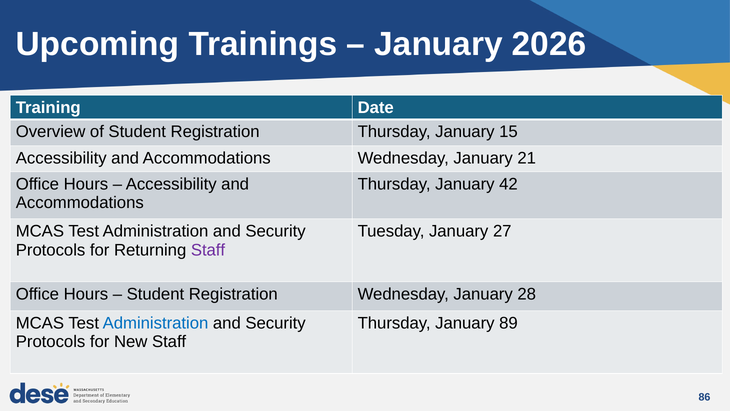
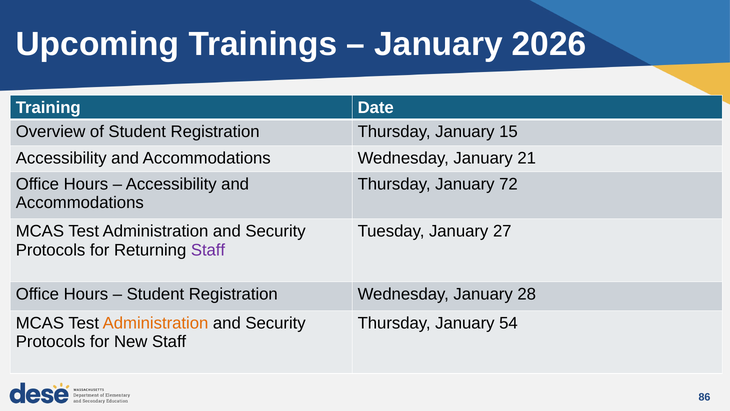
42: 42 -> 72 (508, 184)
Administration colour: blue -> orange (156, 323)
89: 89 -> 54 (508, 323)
